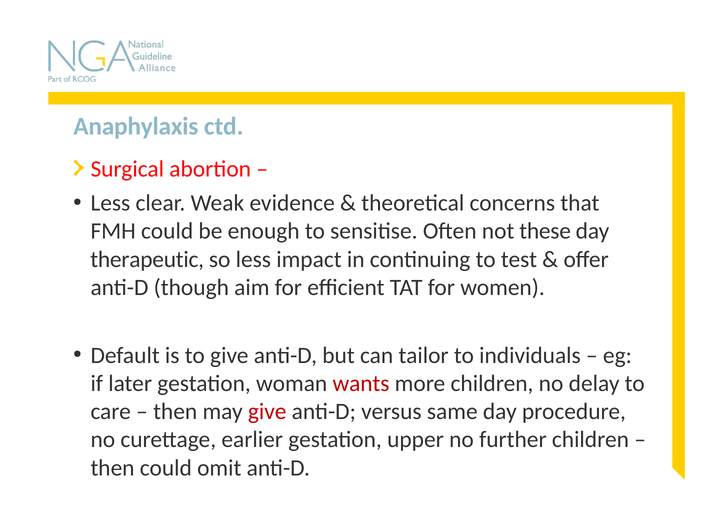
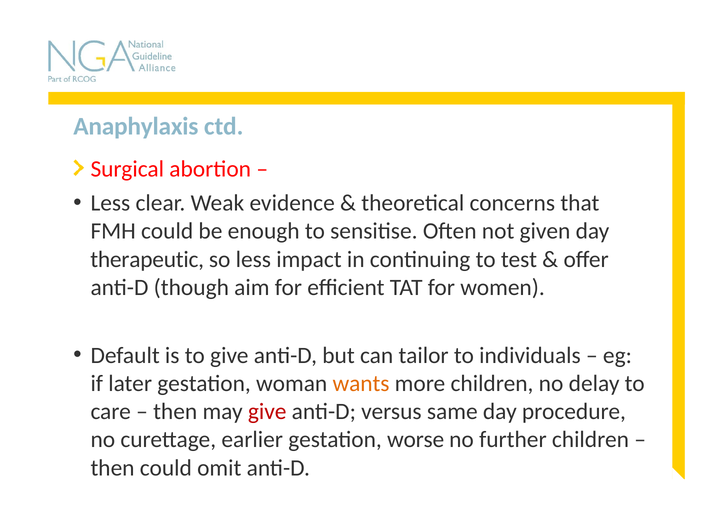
these: these -> given (545, 231)
wants colour: red -> orange (361, 384)
upper: upper -> worse (416, 440)
